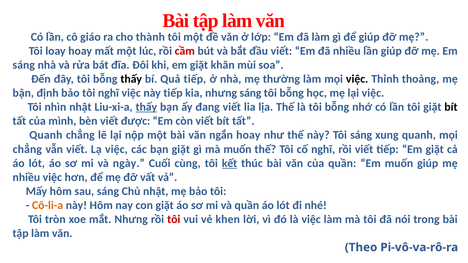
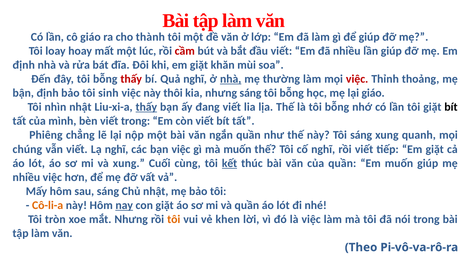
sáng: sáng -> định (24, 65)
thấy colour: black -> red (131, 79)
Quả tiếp: tiếp -> nghĩ (195, 79)
nhà underline: none -> present (231, 79)
việc colour: black -> red (357, 79)
tôi nghĩ: nghĩ -> sinh (108, 93)
này tiếp: tiếp -> thôi (173, 93)
lại việc: việc -> giáo (373, 93)
viết được: được -> trong (136, 121)
Quanh: Quanh -> Phiêng (46, 135)
ngắn hoay: hoay -> quần (248, 135)
chẳng: chẳng -> chúng (27, 149)
Lạ việc: việc -> nghĩ (117, 149)
bạn giặt: giặt -> việc (181, 149)
và ngày: ngày -> xung (129, 163)
nay underline: none -> present (124, 205)
tôi colour: red -> orange (174, 219)
